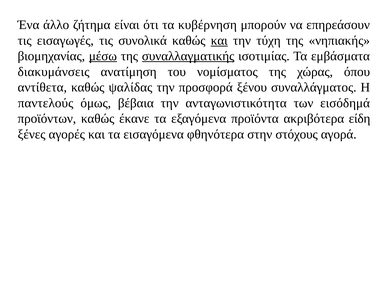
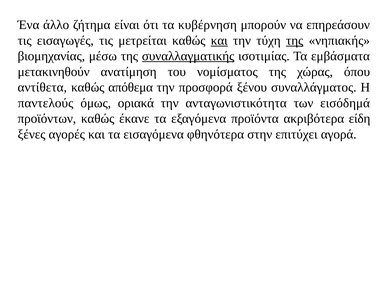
συνολικά: συνολικά -> μετρείται (143, 41)
της underline: none -> present (295, 41)
μέσω underline: present -> none (103, 56)
διακυμάνσεις: διακυμάνσεις -> μετακινηθούν (54, 72)
ψαλίδας: ψαλίδας -> απόθεμα (131, 87)
βέβαια: βέβαια -> οριακά (136, 103)
στόχους: στόχους -> επιτύχει (297, 134)
